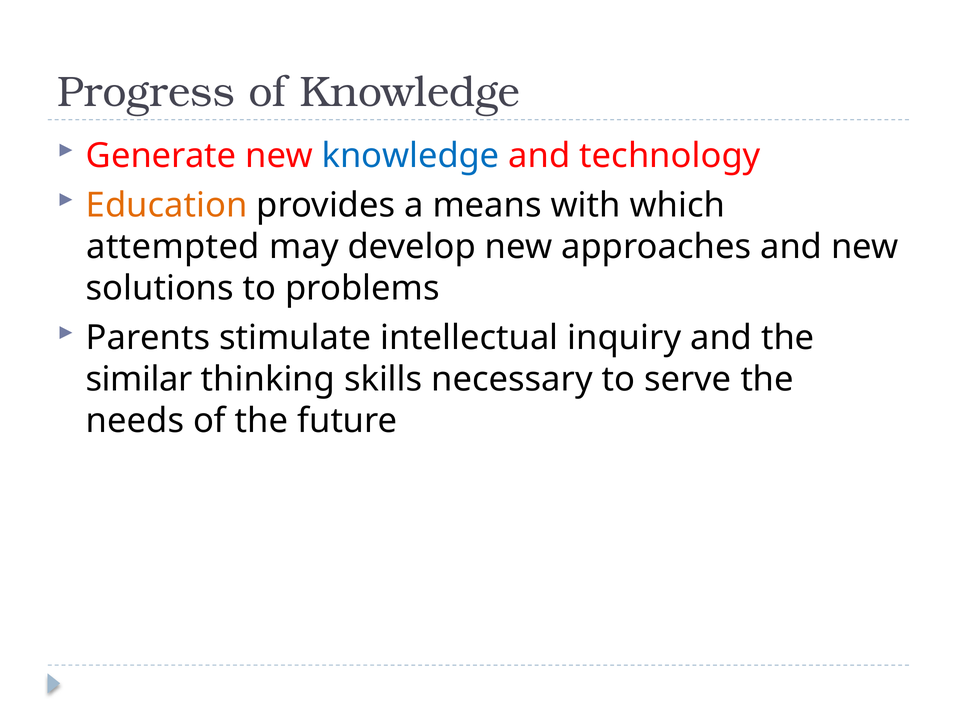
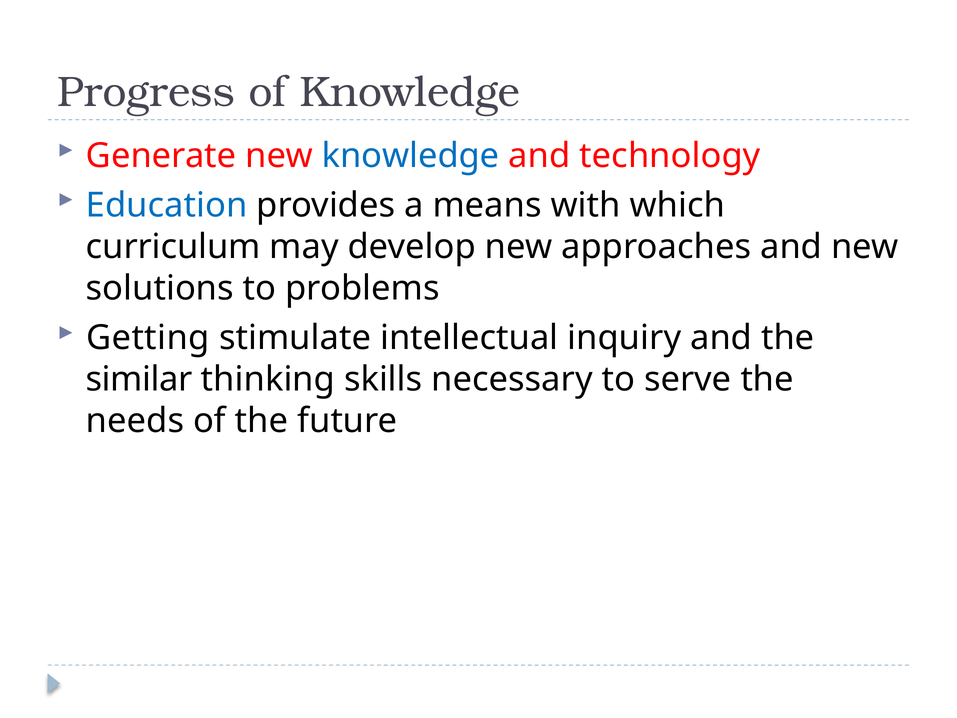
Education colour: orange -> blue (167, 205)
attempted: attempted -> curriculum (173, 247)
Parents: Parents -> Getting (148, 338)
